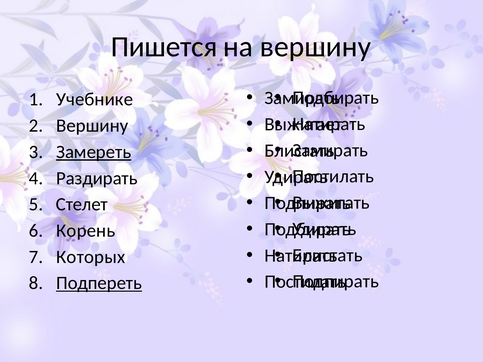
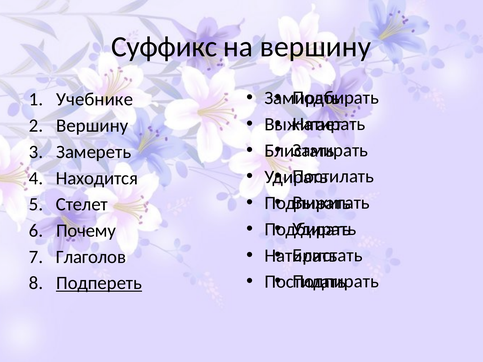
Пишется: Пишется -> Суффикс (164, 47)
Замереть underline: present -> none (94, 152)
Раздирать: Раздирать -> Находится (97, 178)
Корень: Корень -> Почему (86, 231)
Которых: Которых -> Глаголов (91, 257)
